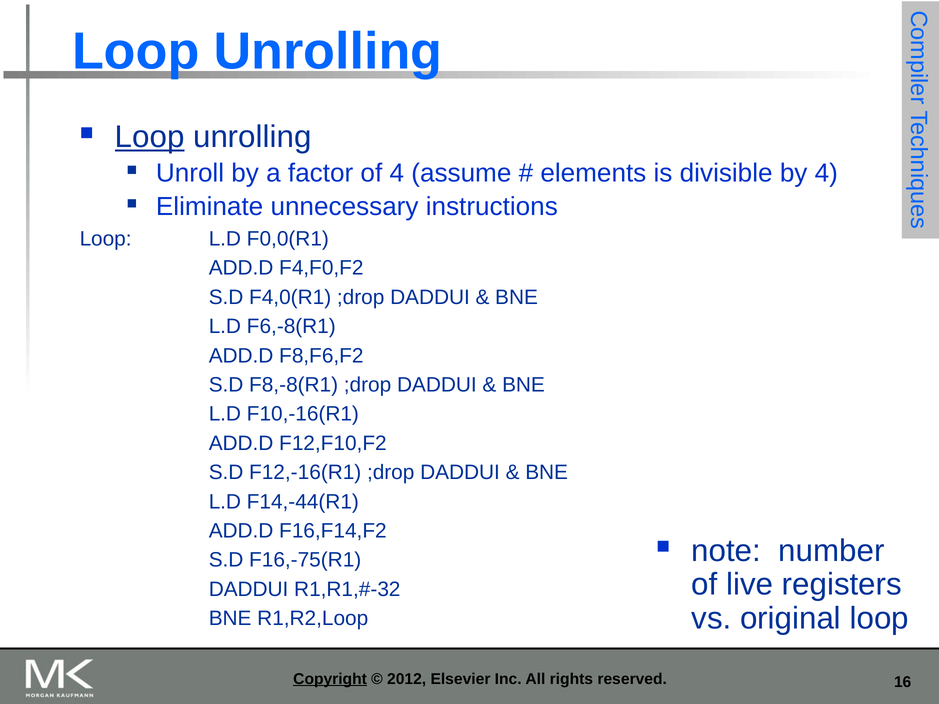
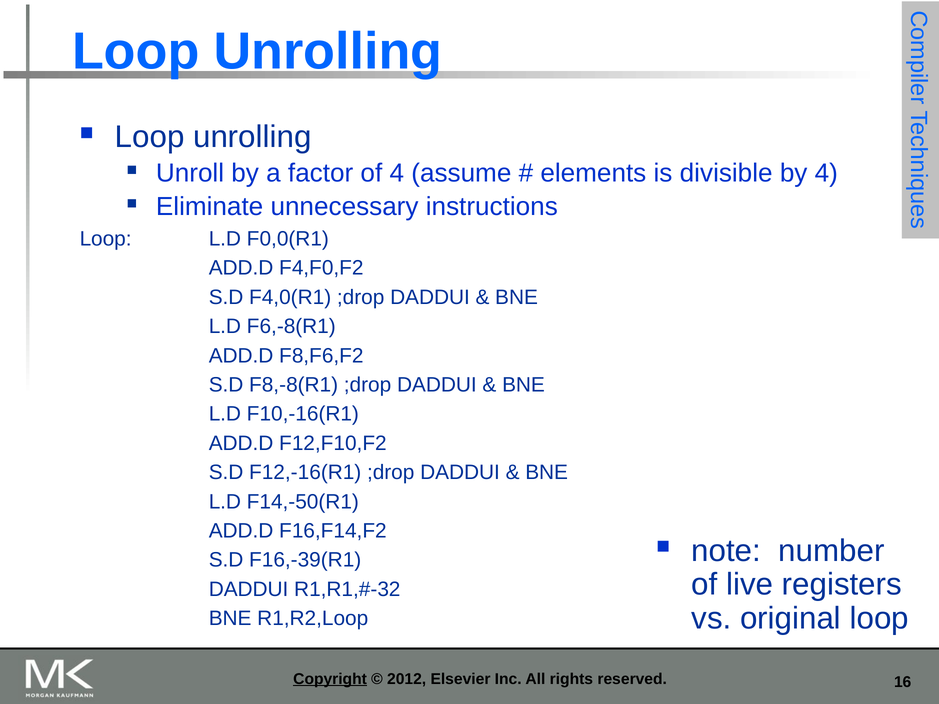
Loop underline: present -> none (150, 137)
F14,-44(R1: F14,-44(R1 -> F14,-50(R1 (303, 502)
F16,-75(R1: F16,-75(R1 -> F16,-39(R1 (305, 560)
